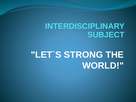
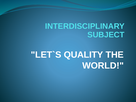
STRONG: STRONG -> QUALITY (83, 55)
